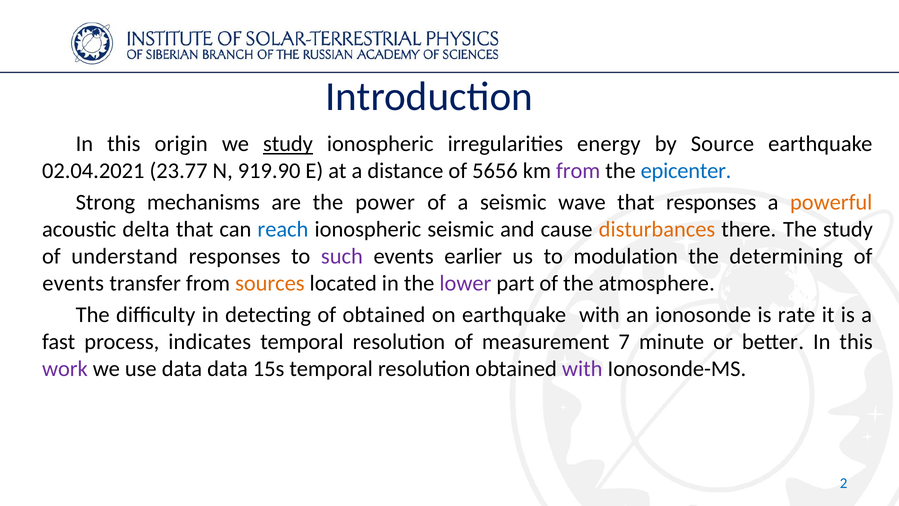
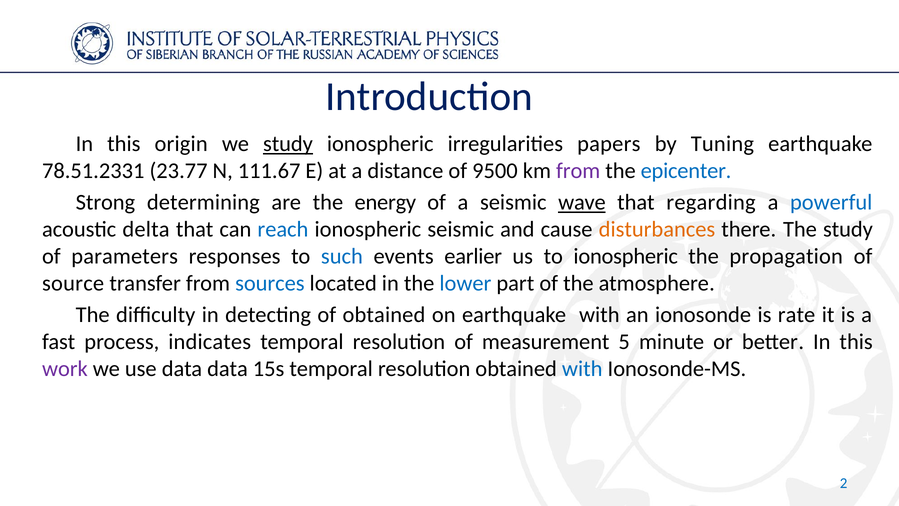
energy: energy -> papers (609, 144)
Source: Source -> Tuning (722, 144)
02.04.2021: 02.04.2021 -> 78.51.2331 (93, 171)
919.90: 919.90 -> 111.67 (269, 171)
5656: 5656 -> 9500 (495, 171)
mechanisms: mechanisms -> determining (203, 202)
power: power -> energy (385, 202)
wave underline: none -> present (582, 202)
that responses: responses -> regarding (711, 202)
powerful colour: orange -> blue (831, 202)
understand: understand -> parameters (125, 256)
such colour: purple -> blue (342, 256)
to modulation: modulation -> ionospheric (626, 256)
determining: determining -> propagation (786, 256)
events: events -> source (73, 283)
sources colour: orange -> blue (270, 283)
lower colour: purple -> blue (465, 283)
7: 7 -> 5 (624, 342)
with colour: purple -> blue (582, 369)
